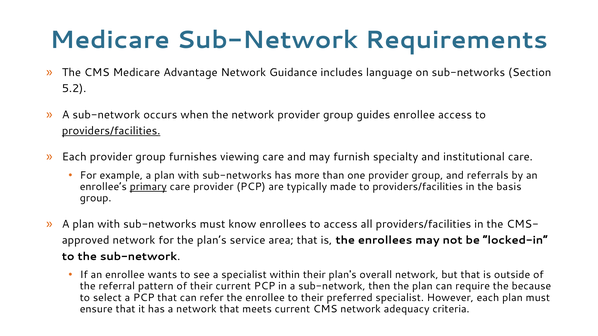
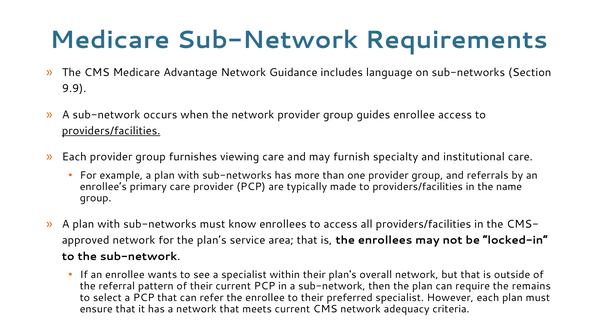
5.2: 5.2 -> 9.9 (74, 89)
primary underline: present -> none (148, 187)
basis: basis -> name (509, 187)
because: because -> remains (531, 286)
